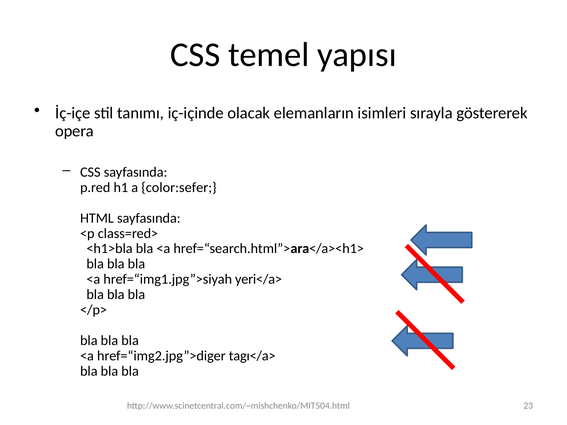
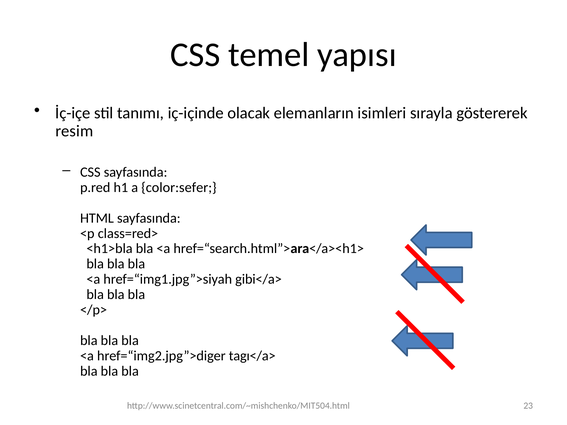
opera: opera -> resim (74, 131)
yeri</a>: yeri</a> -> gibi</a> (258, 279)
